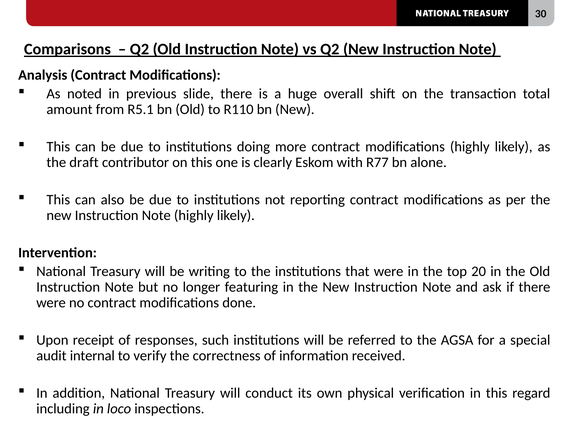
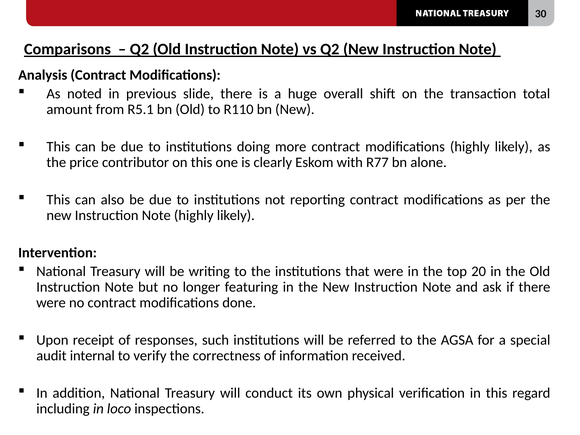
draft: draft -> price (84, 163)
